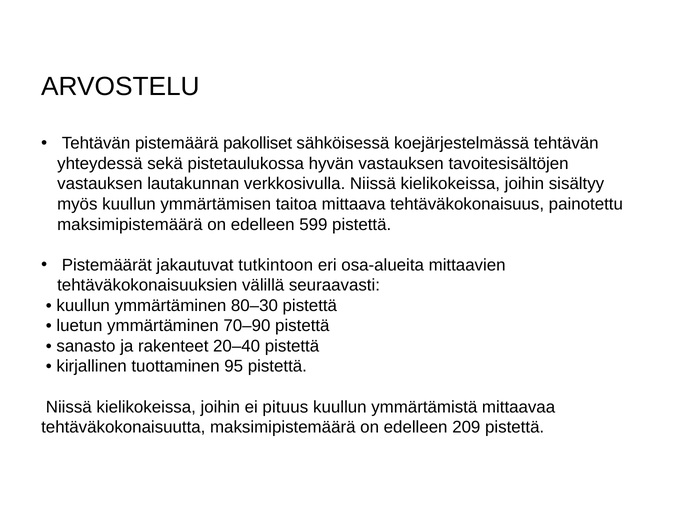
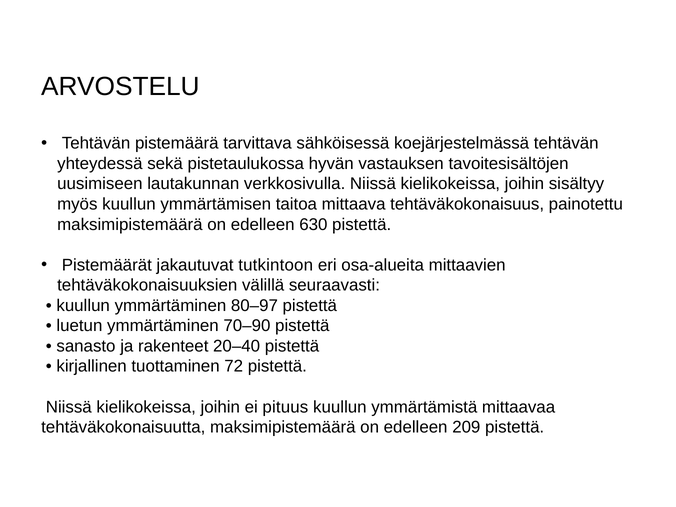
pakolliset: pakolliset -> tarvittava (258, 143)
vastauksen: vastauksen -> uusimiseen (100, 184)
599: 599 -> 630 (313, 224)
80–30: 80–30 -> 80–97 (254, 306)
95: 95 -> 72 (234, 366)
